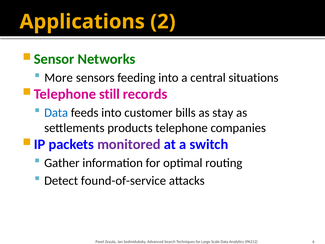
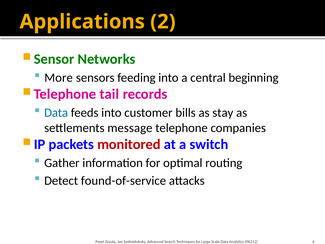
situations: situations -> beginning (254, 78)
still: still -> tail (109, 94)
products: products -> message (130, 128)
monitored colour: purple -> red (129, 144)
